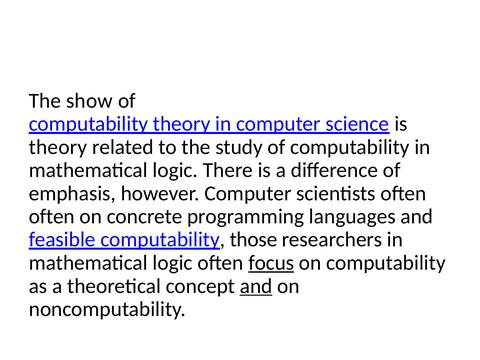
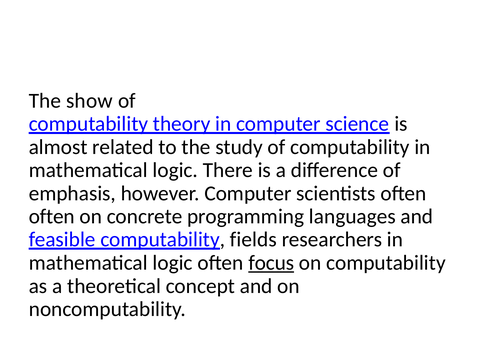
theory: theory -> almost (58, 147)
those: those -> fields (253, 239)
and underline: present -> none (256, 286)
